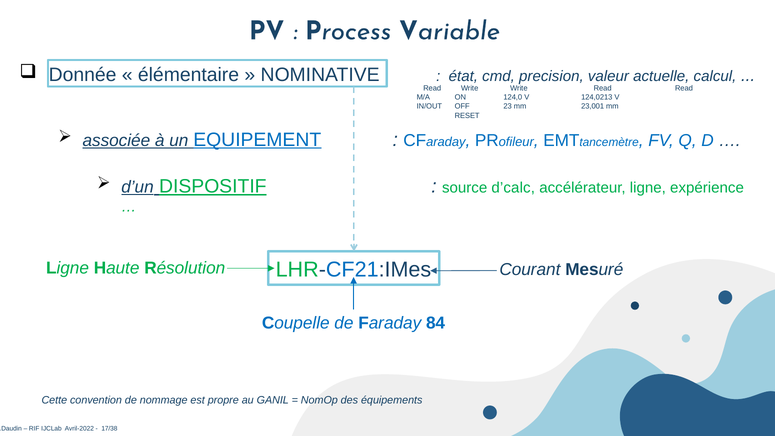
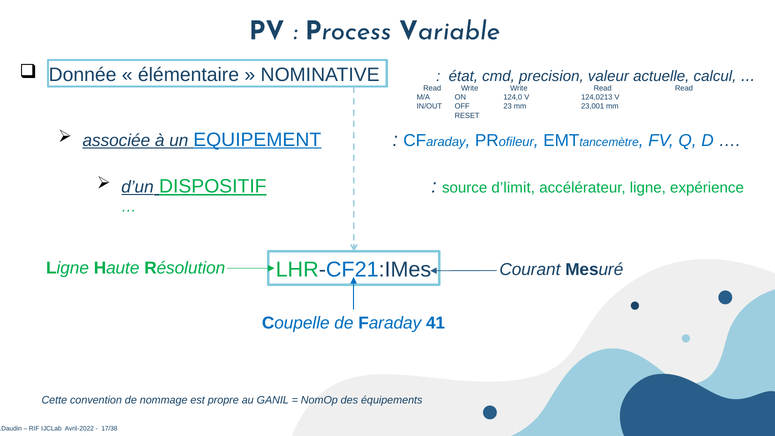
d’calc: d’calc -> d’limit (513, 188)
84: 84 -> 41 (436, 323)
